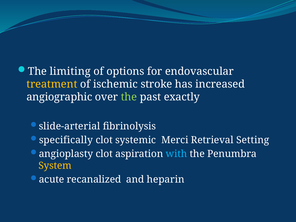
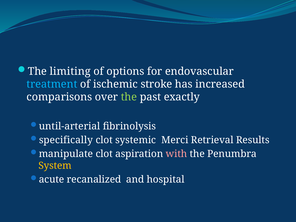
treatment colour: yellow -> light blue (52, 84)
angiographic: angiographic -> comparisons (59, 97)
slide-arterial: slide-arterial -> until-arterial (70, 126)
Setting: Setting -> Results (253, 140)
angioplasty: angioplasty -> manipulate (66, 154)
with colour: light blue -> pink (176, 154)
heparin: heparin -> hospital (166, 180)
